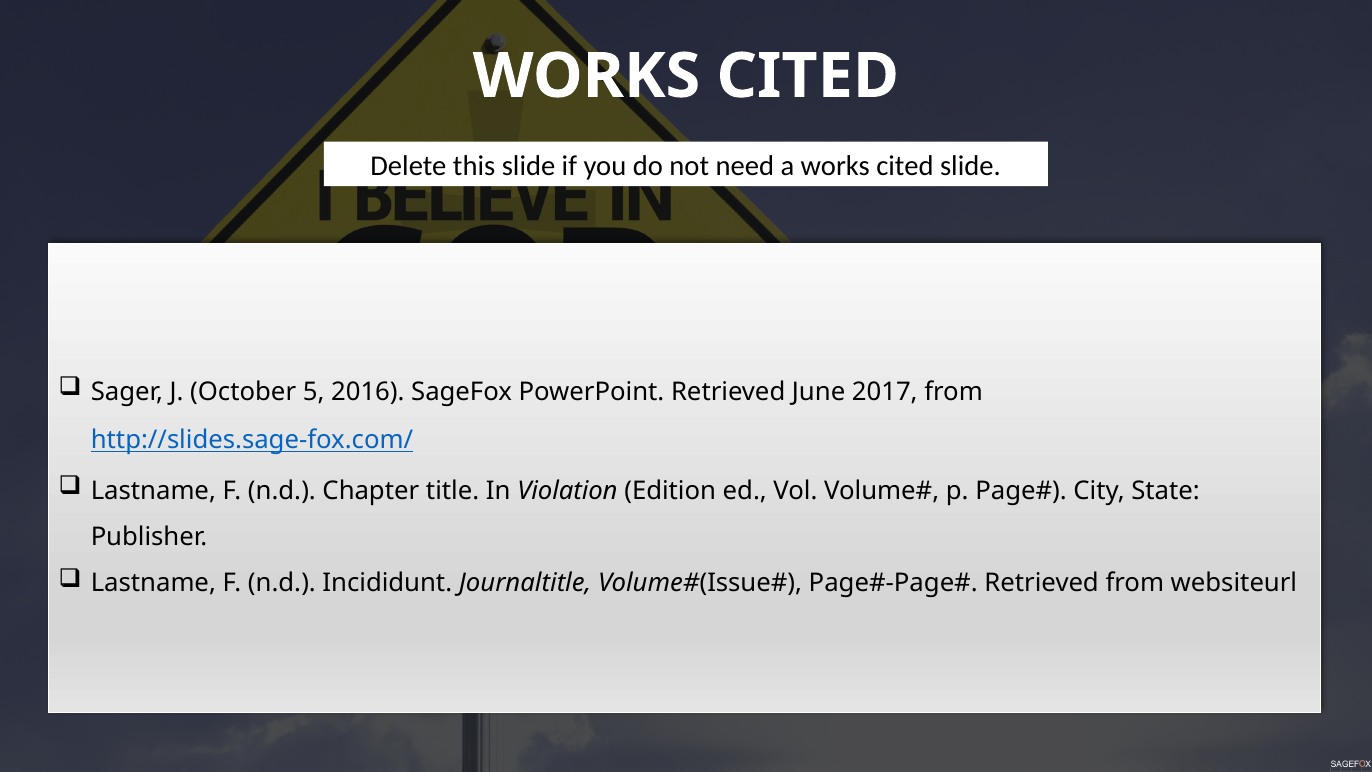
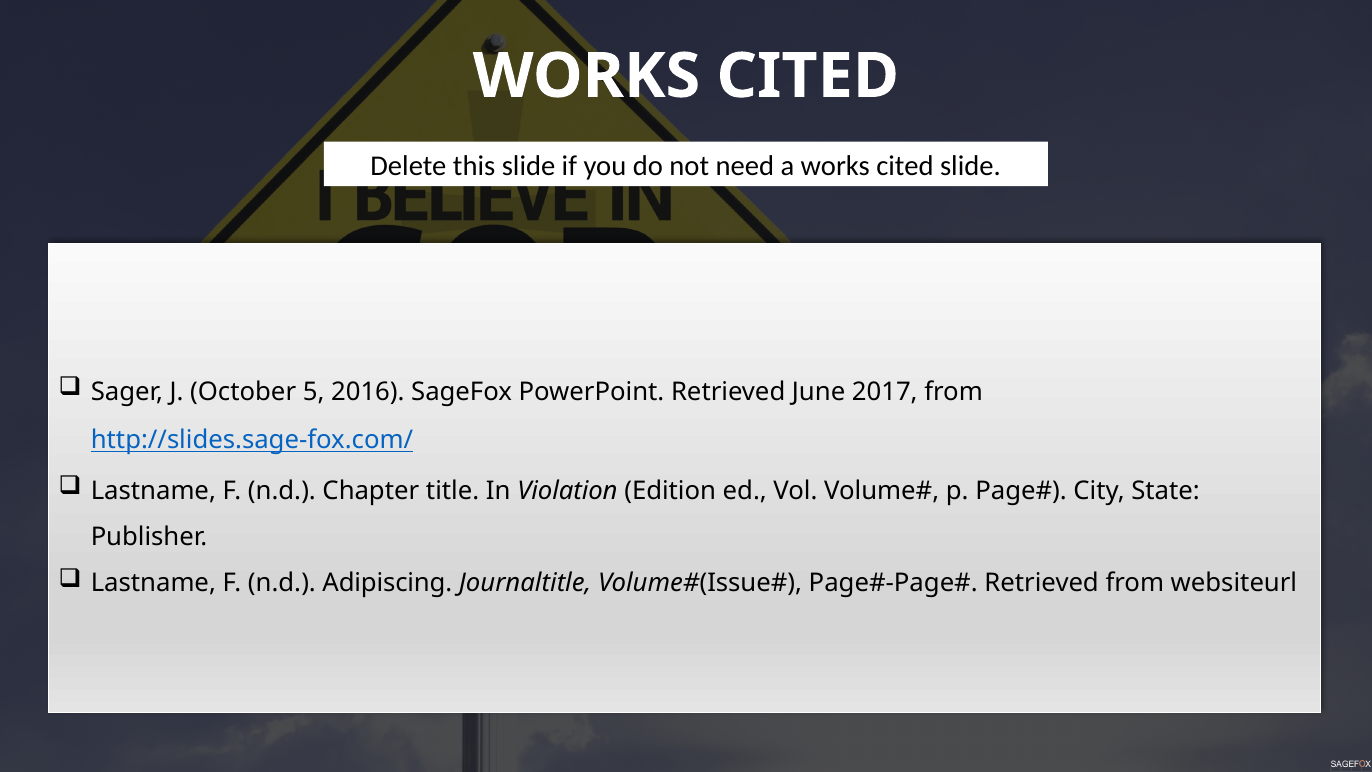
Incididunt: Incididunt -> Adipiscing (387, 583)
